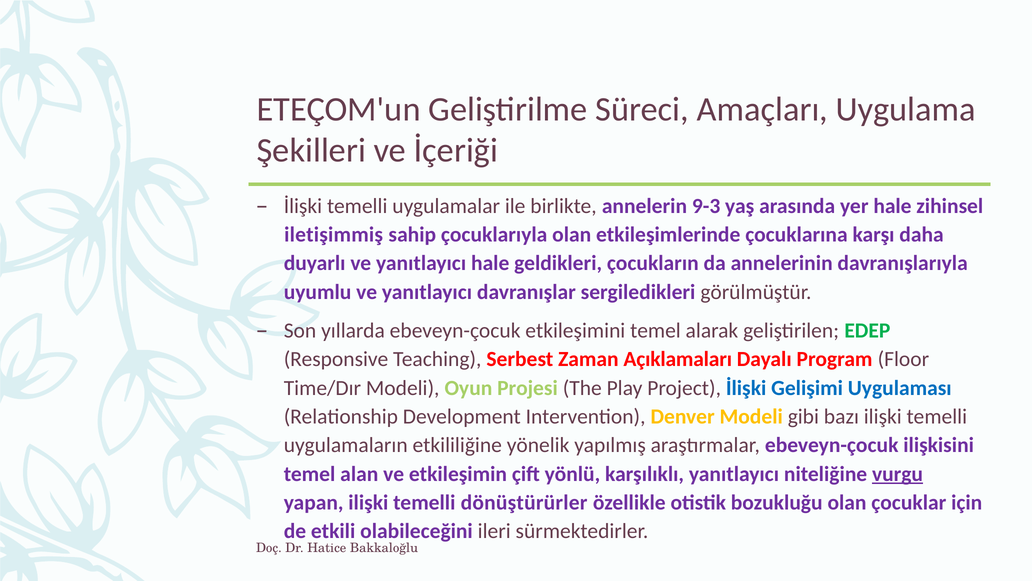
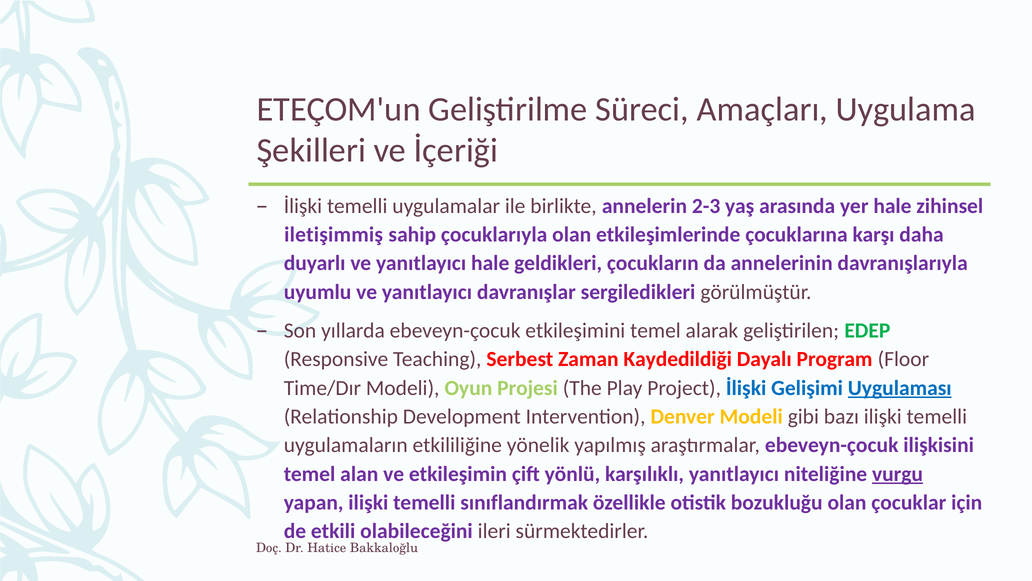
9-3: 9-3 -> 2-3 (706, 206)
Açıklamaları: Açıklamaları -> Kaydedildiği (678, 359)
Uygulaması underline: none -> present (900, 388)
dönüştürürler: dönüştürürler -> sınıflandırmak (524, 502)
